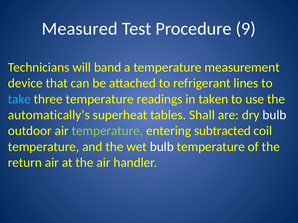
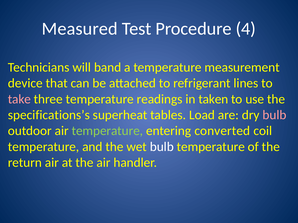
9: 9 -> 4 (246, 29)
take colour: light blue -> pink (19, 99)
automatically’s: automatically’s -> specifications’s (49, 115)
Shall: Shall -> Load (202, 115)
bulb colour: white -> pink (274, 115)
subtracted: subtracted -> converted (222, 131)
